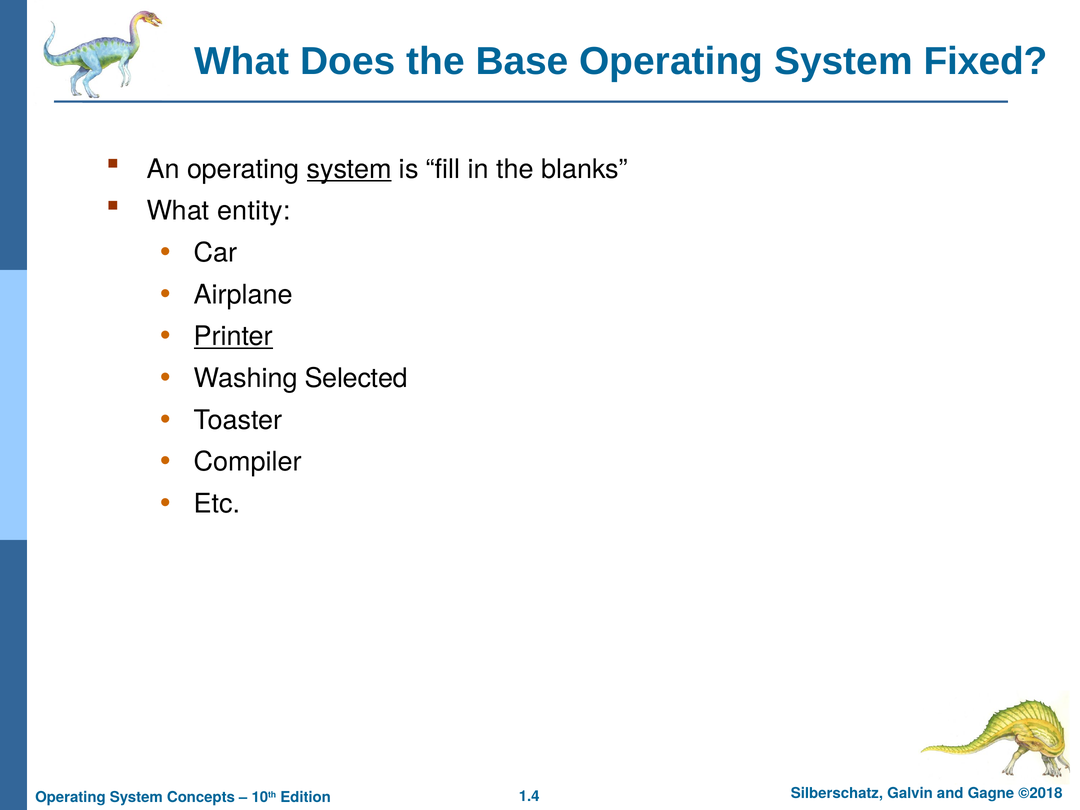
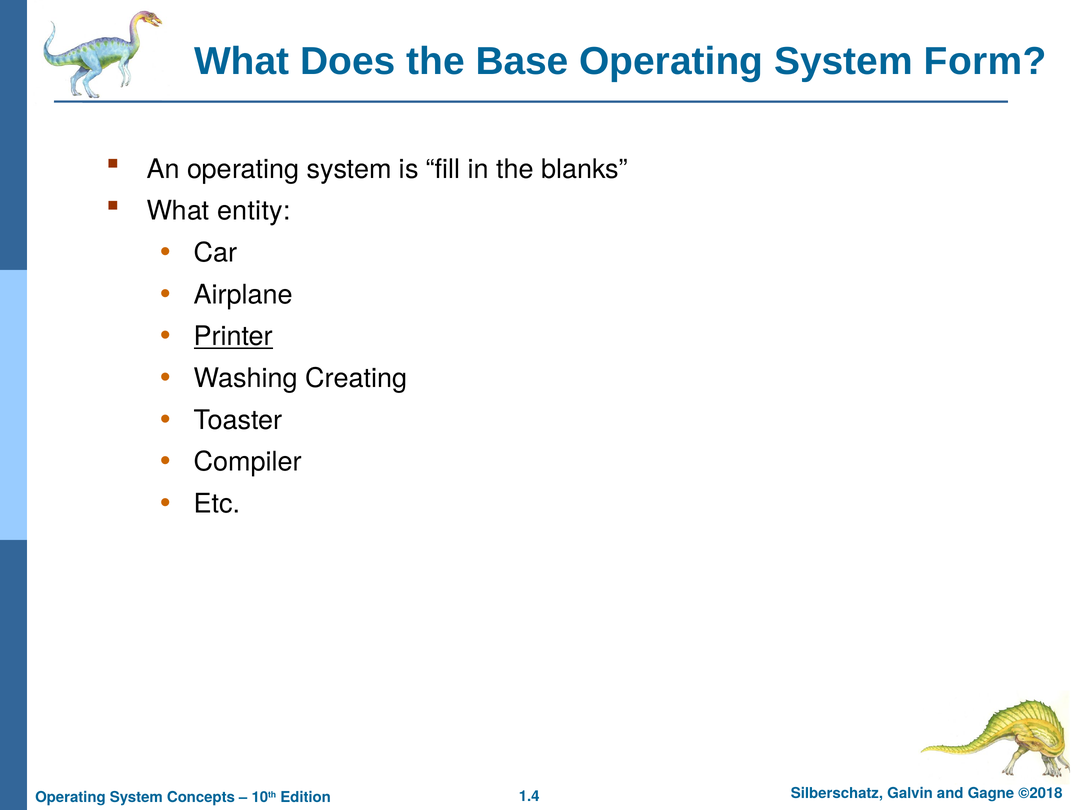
Fixed: Fixed -> Form (985, 61)
system underline: present -> none (349, 169)
Selected: Selected -> Creating (356, 378)
